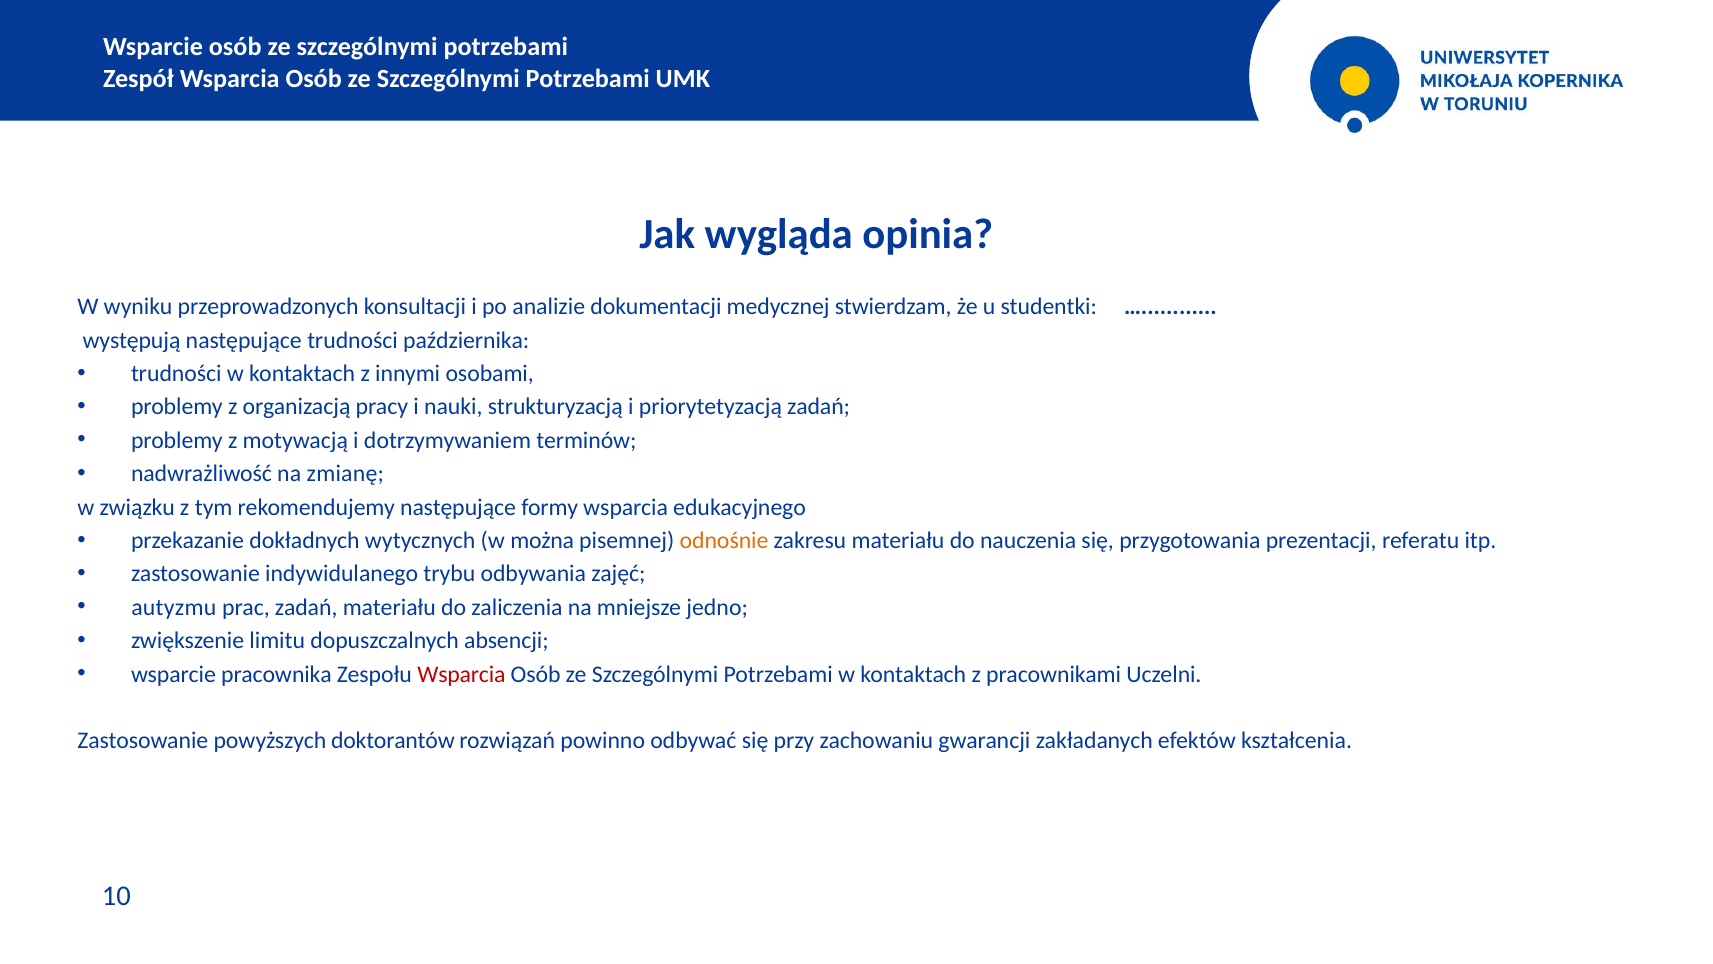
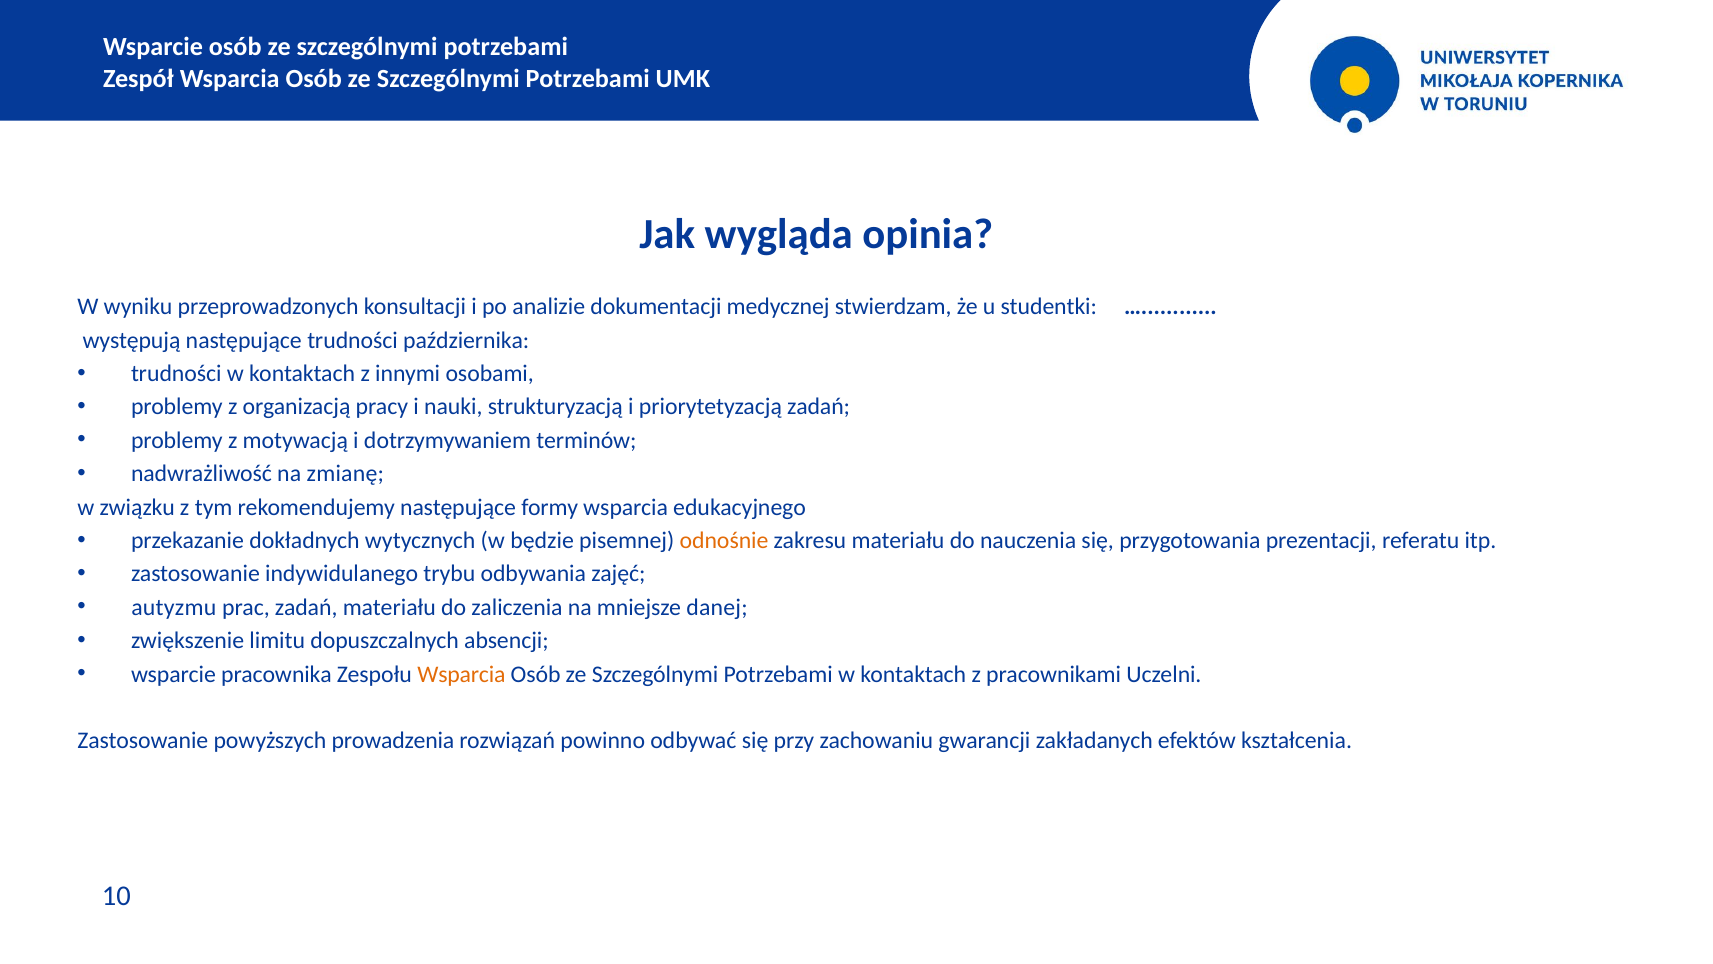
można: można -> będzie (542, 540)
jedno: jedno -> danej (717, 607)
Wsparcia colour: red -> orange (461, 674)
doktorantów: doktorantów -> prowadzenia (393, 741)
